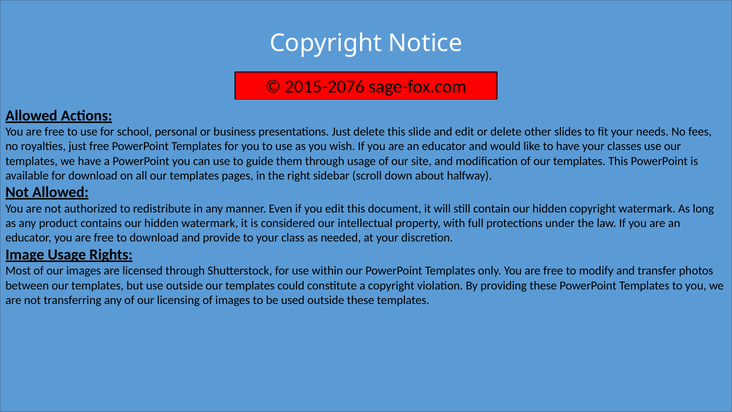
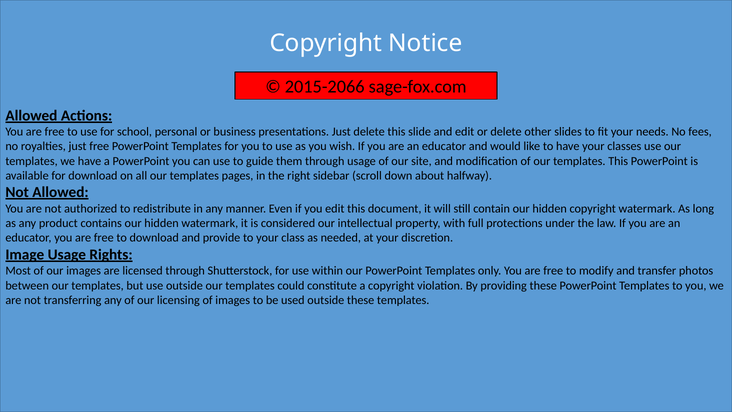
2015-2076: 2015-2076 -> 2015-2066 (325, 87)
